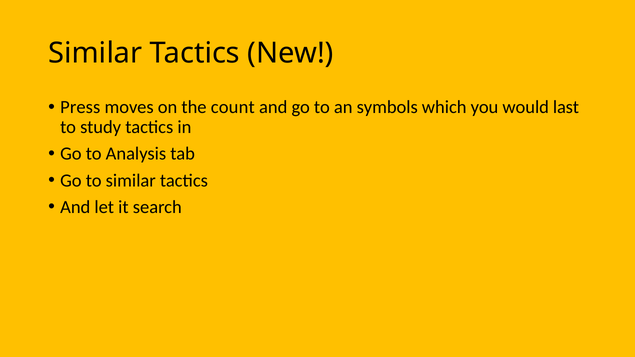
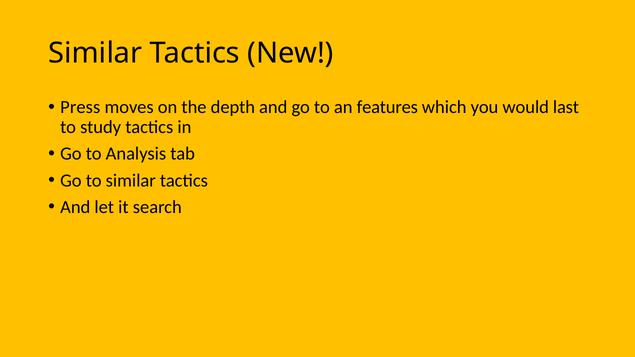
count: count -> depth (233, 107)
symbols: symbols -> features (387, 107)
